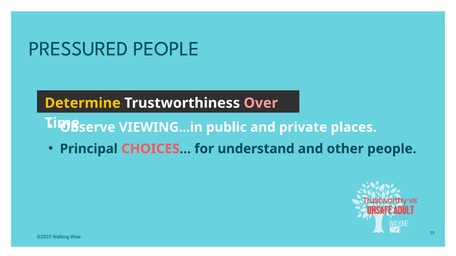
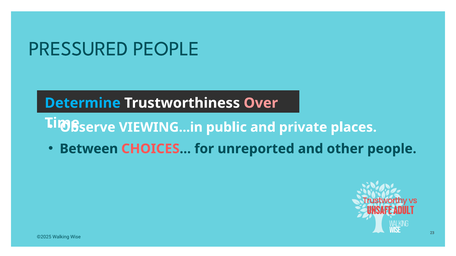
Determine colour: yellow -> light blue (83, 103)
Principal: Principal -> Between (89, 149)
understand: understand -> unreported (256, 149)
